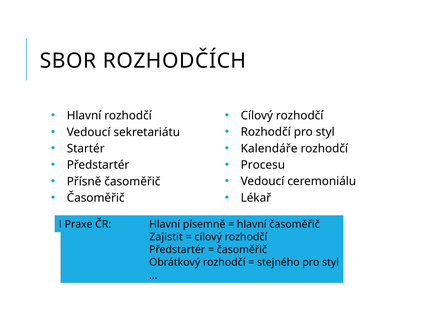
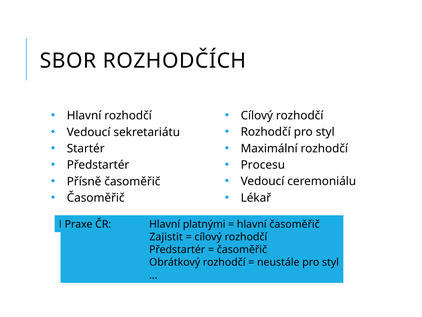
Kalendáře: Kalendáře -> Maximální (269, 148)
písemně: písemně -> platnými (204, 224)
stejného: stejného -> neustále (278, 262)
